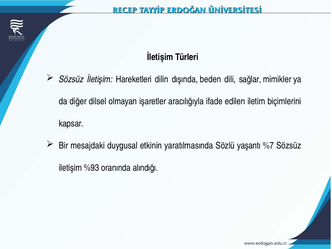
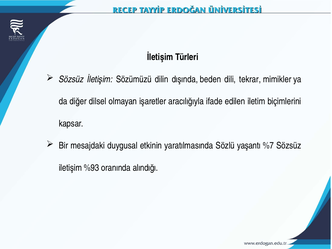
Hareketleri: Hareketleri -> Sözümüzü (134, 79)
sağlar: sağlar -> tekrar (250, 79)
